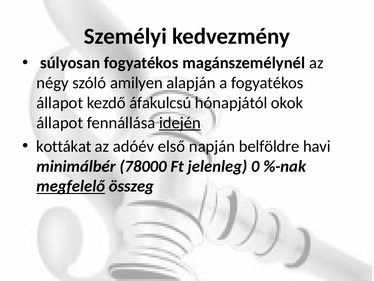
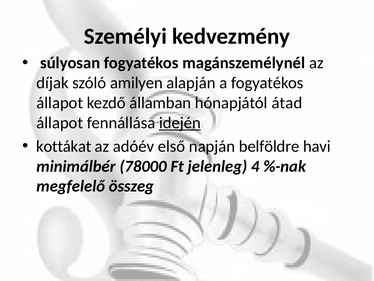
négy: négy -> díjak (53, 83)
áfakulcsú: áfakulcsú -> államban (160, 103)
okok: okok -> átad (287, 103)
0: 0 -> 4 (255, 166)
megfelelő underline: present -> none (71, 186)
